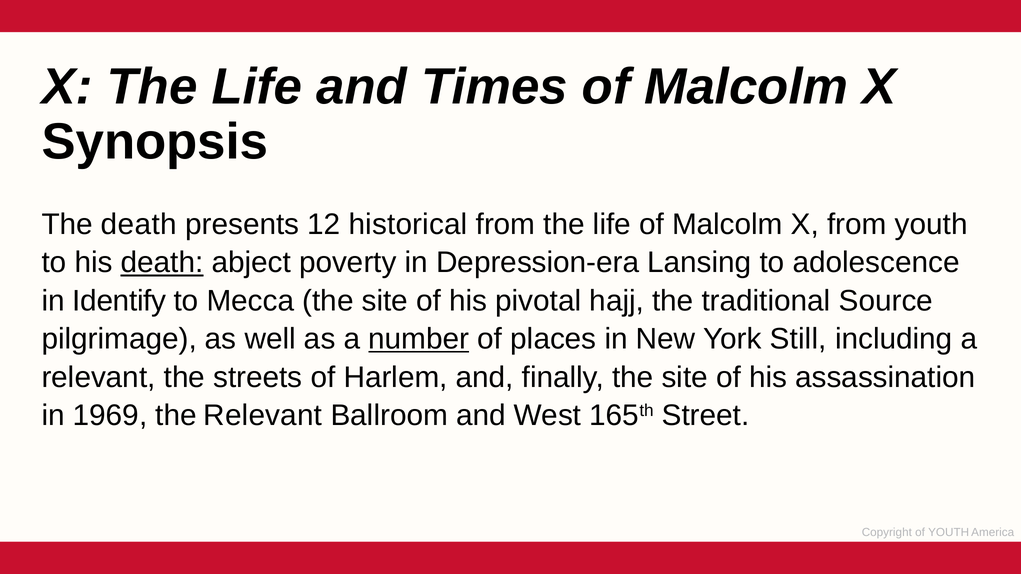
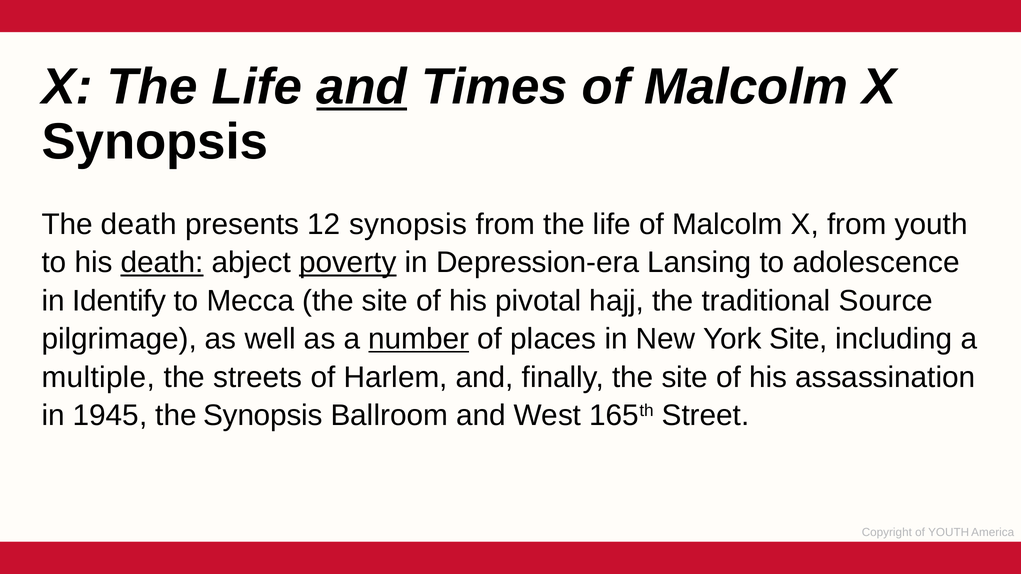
and underline: none -> present (362, 87)
12 historical: historical -> synopsis (408, 224)
poverty underline: none -> present (348, 263)
York Still: Still -> Site (798, 339)
relevant: relevant -> multiple (98, 377)
1969: 1969 -> 1945 (110, 416)
the Relevant: Relevant -> Synopsis (263, 416)
